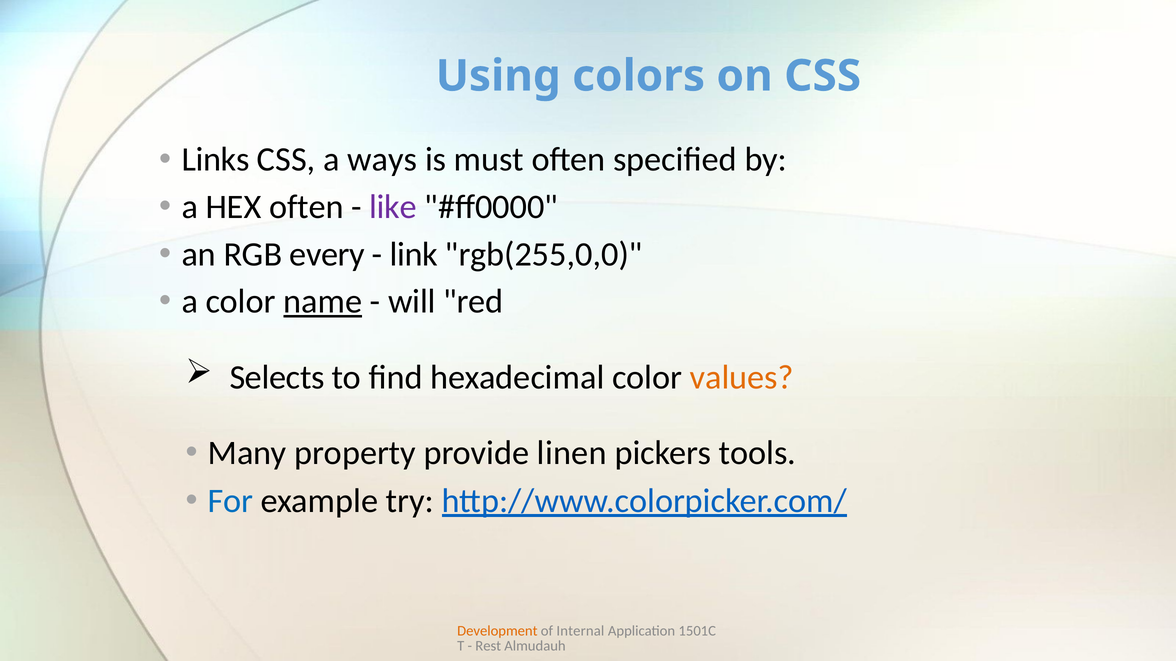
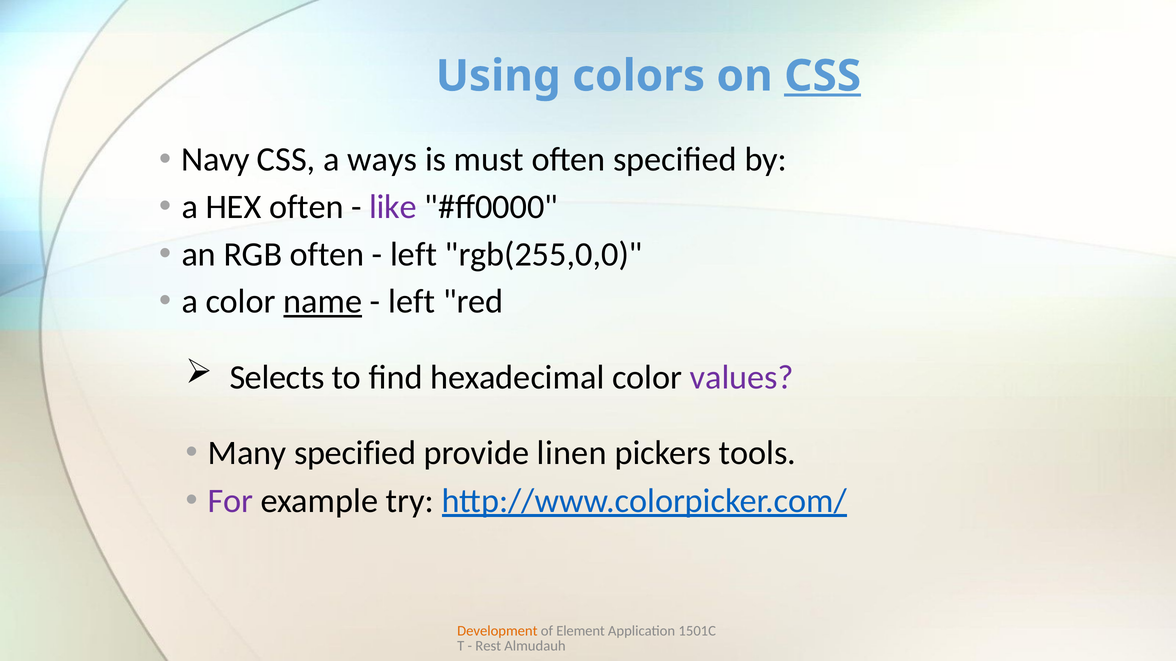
CSS underline: none -> present (823, 76)
Links: Links -> Navy (216, 160)
RGB every: every -> often (327, 254)
link: link -> left (414, 254)
will: will -> left (412, 302)
values colour: orange -> purple (742, 378)
Many property: property -> specified (355, 453)
For colour: blue -> purple (231, 501)
Internal: Internal -> Element (581, 632)
